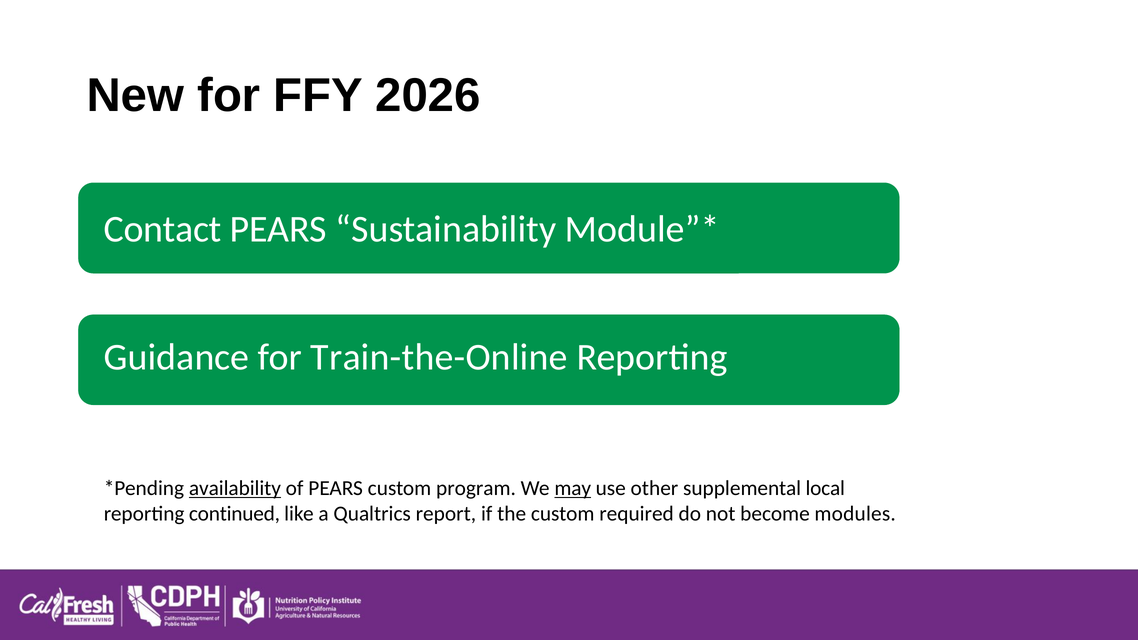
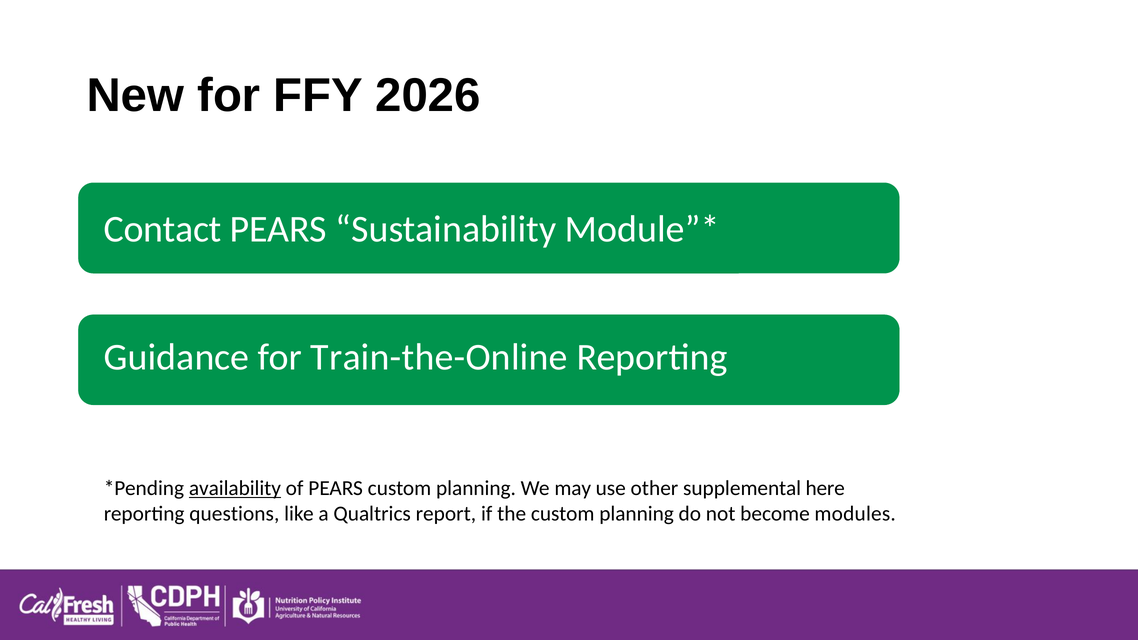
PEARS custom program: program -> planning (476, 488)
may underline: present -> none (573, 488)
local: local -> here (825, 488)
continued: continued -> questions (234, 514)
the custom required: required -> planning (637, 514)
